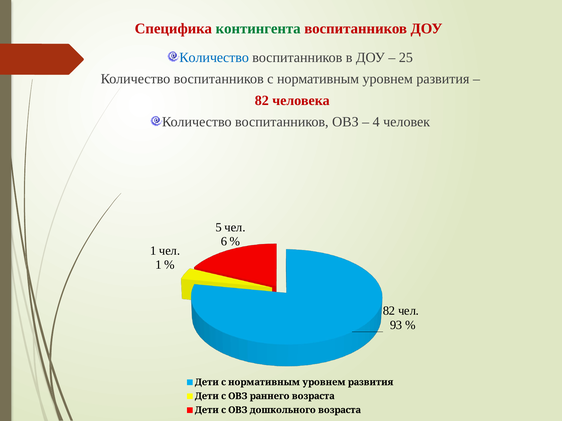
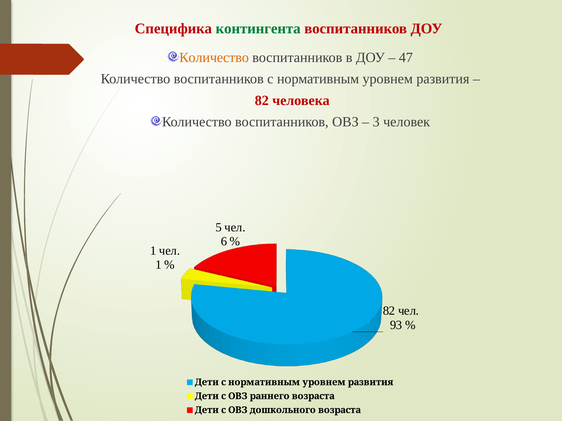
Количество colour: blue -> orange (214, 57)
25: 25 -> 47 (406, 57)
4: 4 -> 3 (376, 122)
